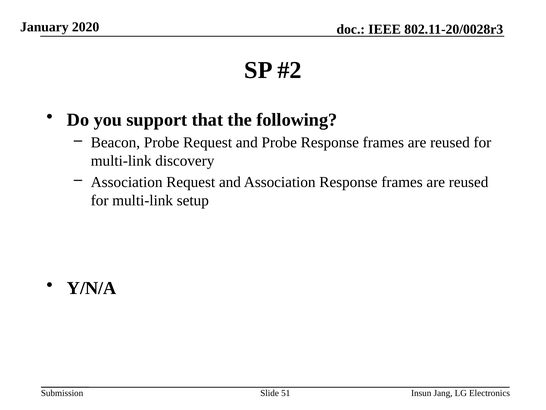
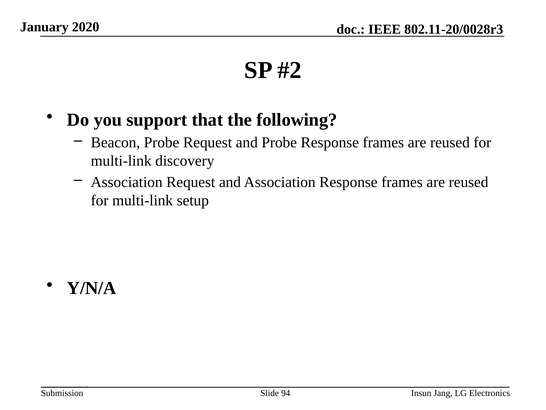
51: 51 -> 94 (286, 393)
